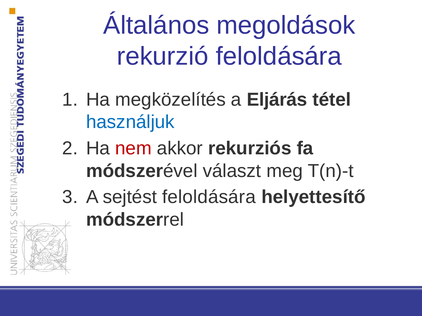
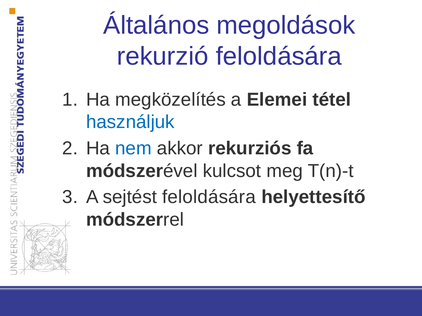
Eljárás: Eljárás -> Elemei (277, 100)
nem colour: red -> blue (133, 149)
választ: választ -> kulcsot (232, 171)
